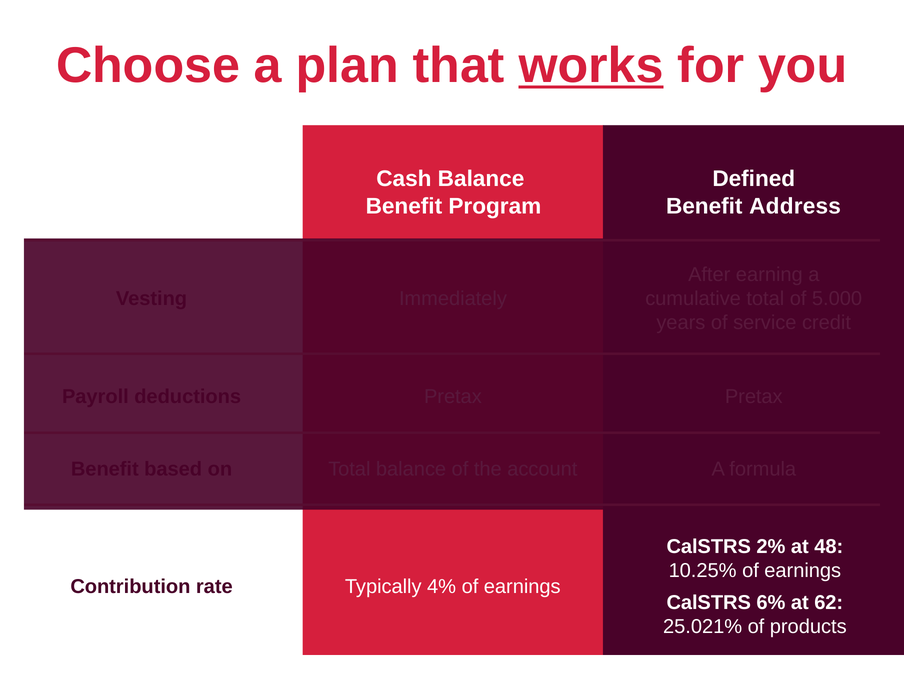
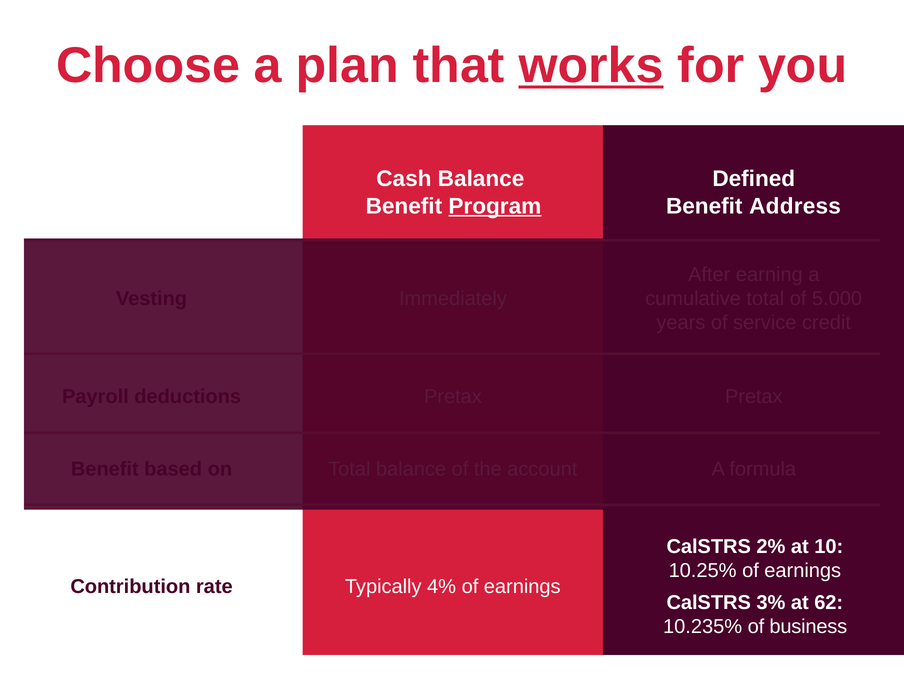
Program underline: none -> present (495, 206)
48: 48 -> 10 (829, 547)
6%: 6% -> 3% (771, 602)
25.021%: 25.021% -> 10.235% (703, 627)
products: products -> business (808, 627)
